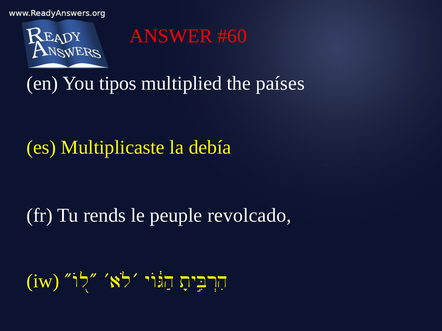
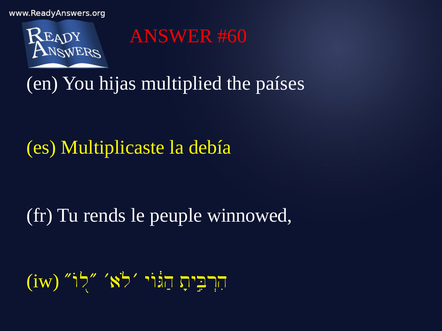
tipos: tipos -> hijas (118, 83)
revolcado: revolcado -> winnowed (250, 216)
